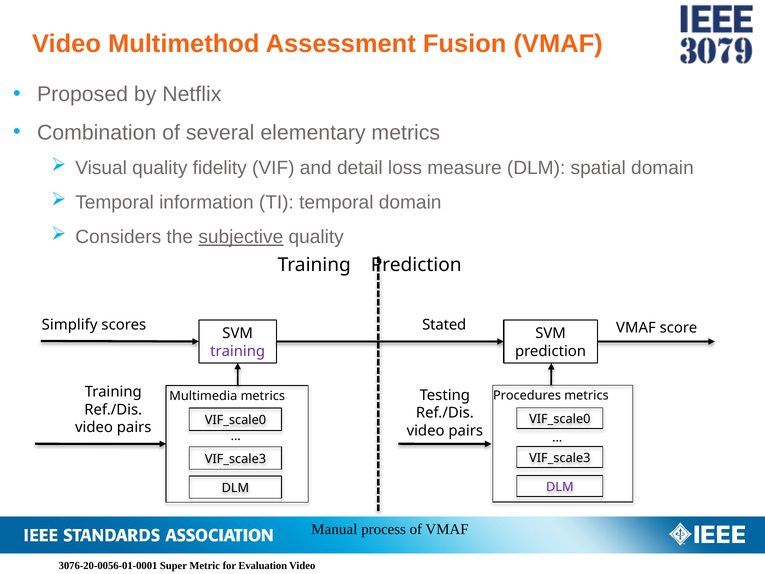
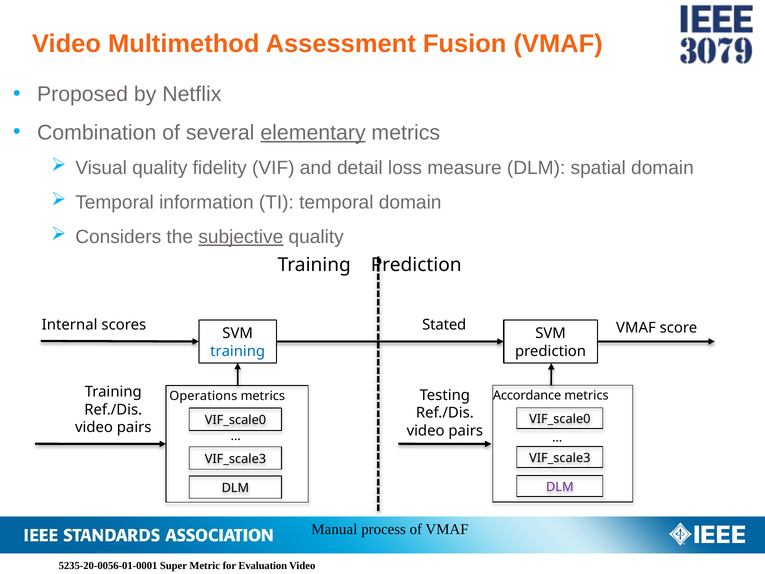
elementary underline: none -> present (313, 133)
Simplify: Simplify -> Internal (70, 325)
training colour: purple -> blue (238, 351)
Procedures: Procedures -> Accordance (527, 395)
Multimedia: Multimedia -> Operations (203, 396)
3076-20-0056-01-0001: 3076-20-0056-01-0001 -> 5235-20-0056-01-0001 (108, 566)
